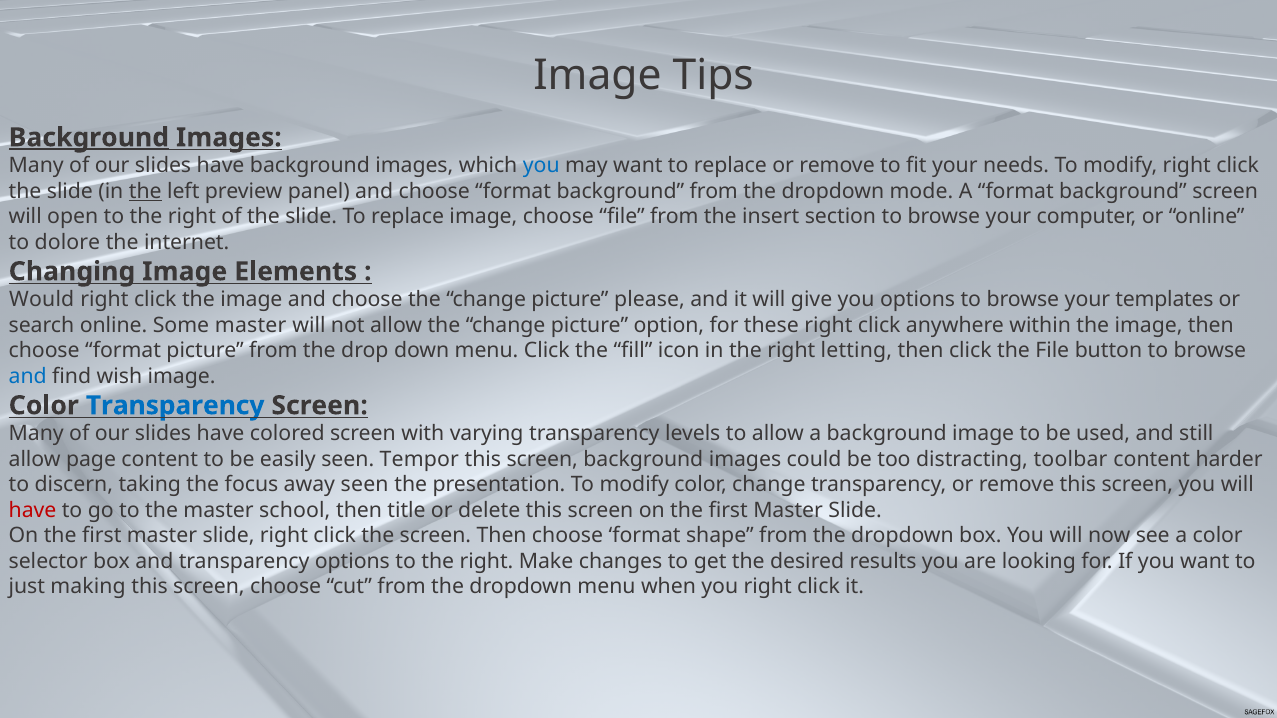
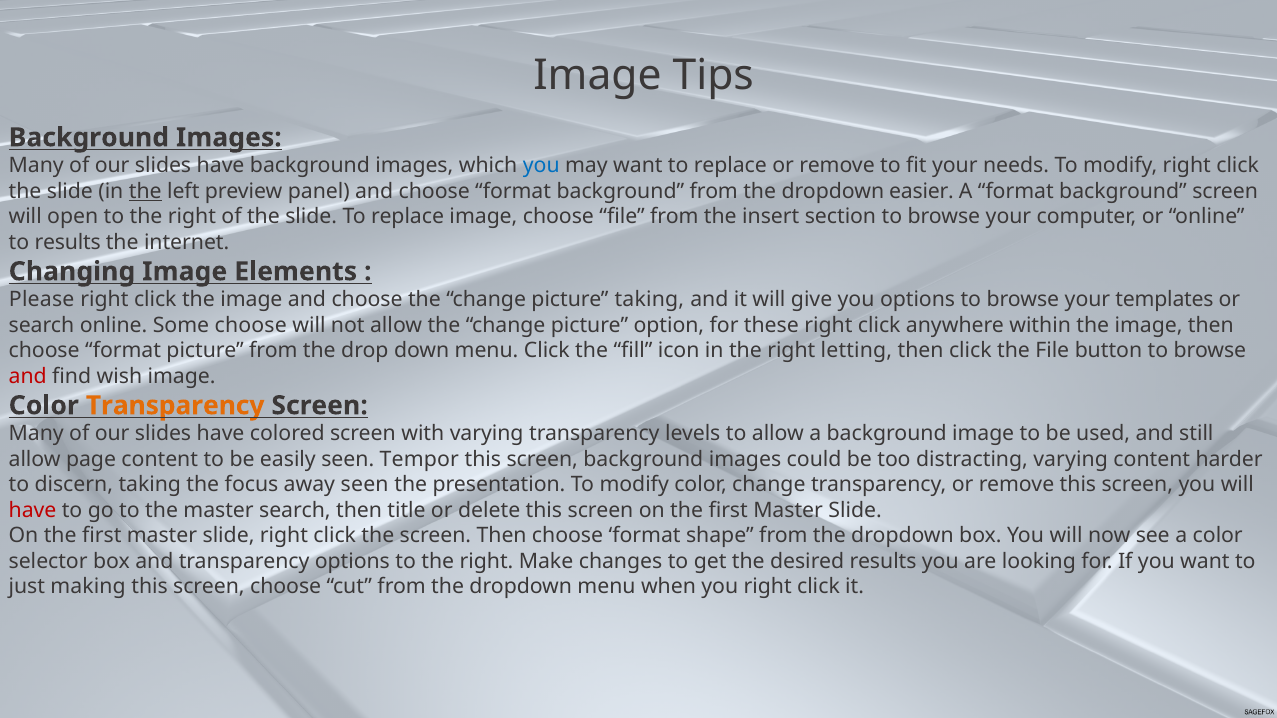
Background underline: present -> none (89, 138)
mode: mode -> easier (922, 191)
to dolore: dolore -> results (68, 243)
Would: Would -> Please (42, 300)
picture please: please -> taking (649, 300)
Some master: master -> choose (251, 326)
and colour: blue -> red (28, 377)
Transparency colour: blue -> orange (175, 406)
distracting toolbar: toolbar -> varying (1071, 460)
master school: school -> search (295, 511)
